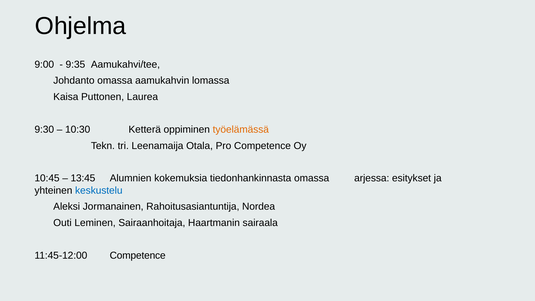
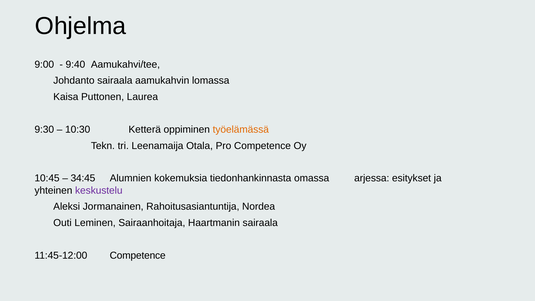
9:35: 9:35 -> 9:40 (75, 64)
Johdanto omassa: omassa -> sairaala (115, 81)
13:45: 13:45 -> 34:45 (83, 178)
keskustelu colour: blue -> purple (99, 190)
